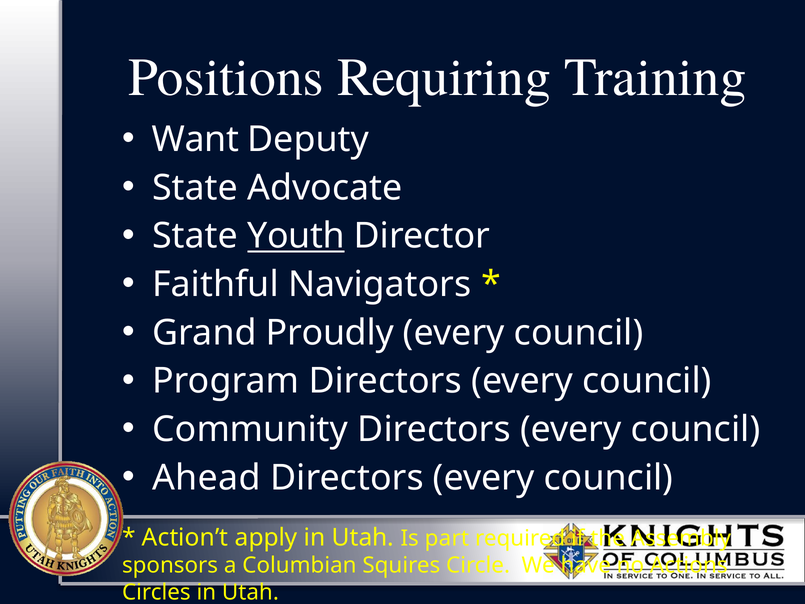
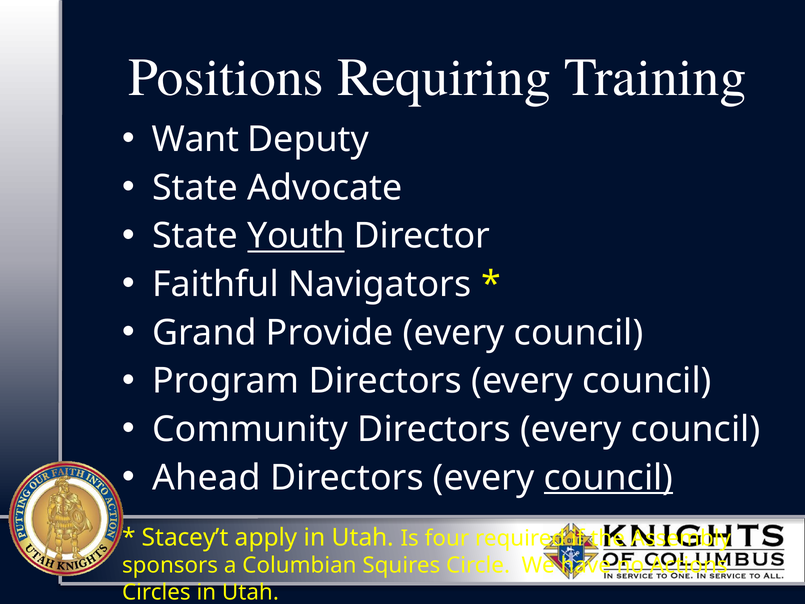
Proudly: Proudly -> Provide (330, 333)
council underline: none -> present (608, 478)
Action’t: Action’t -> Stacey’t (185, 537)
part: part -> four (447, 538)
